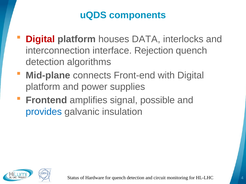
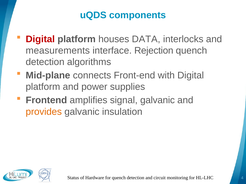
interconnection: interconnection -> measurements (58, 51)
signal possible: possible -> galvanic (158, 100)
provides colour: blue -> orange (44, 112)
